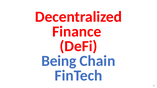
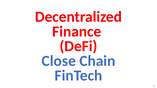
Being: Being -> Close (59, 61)
